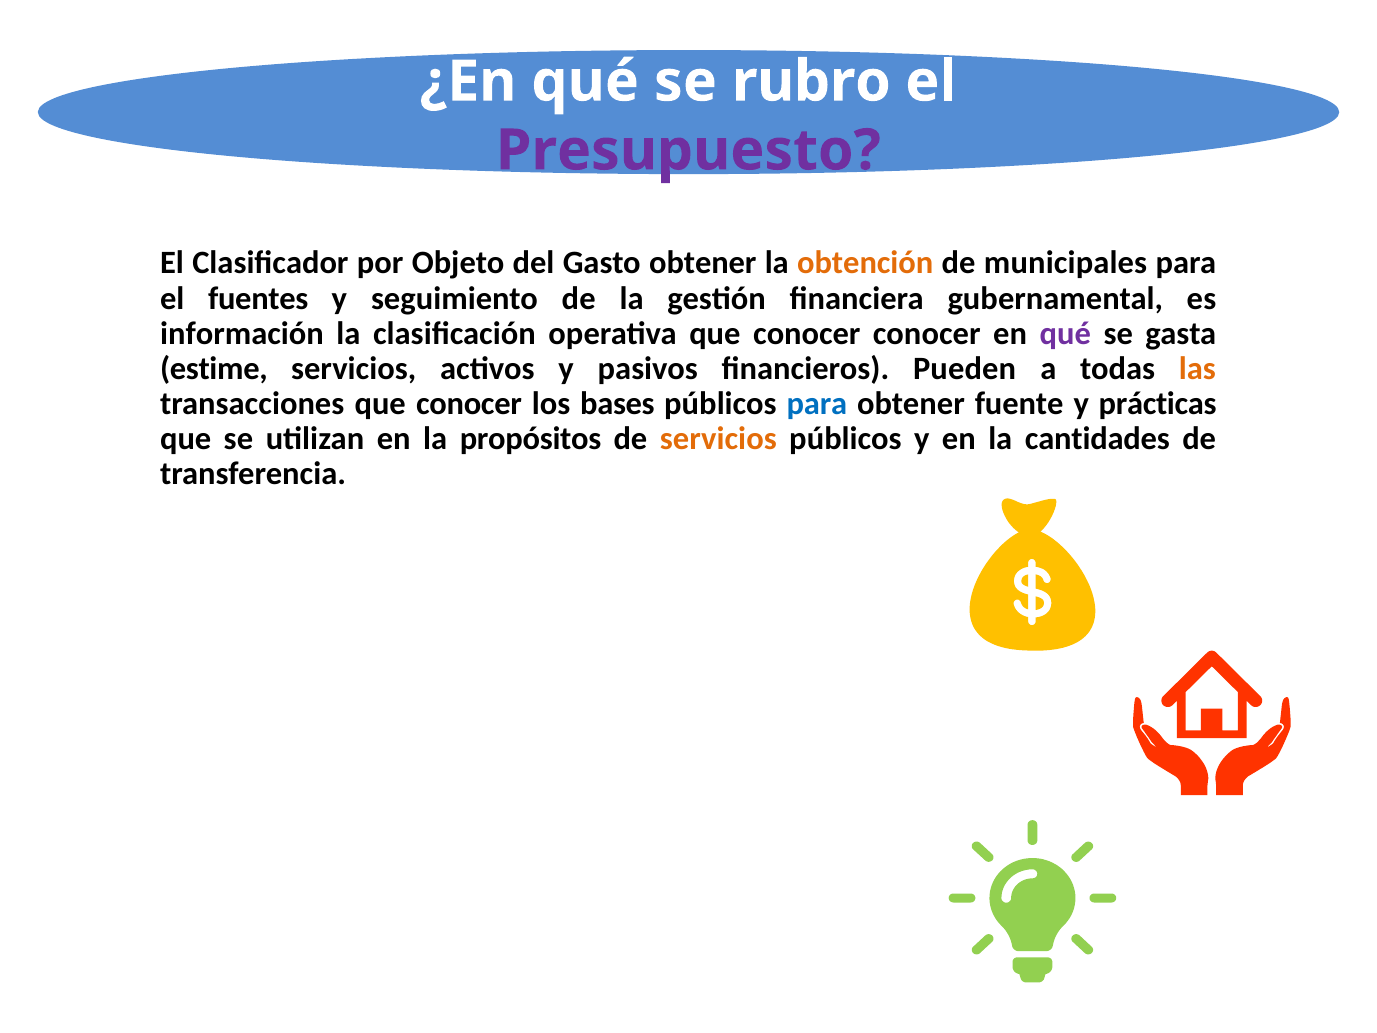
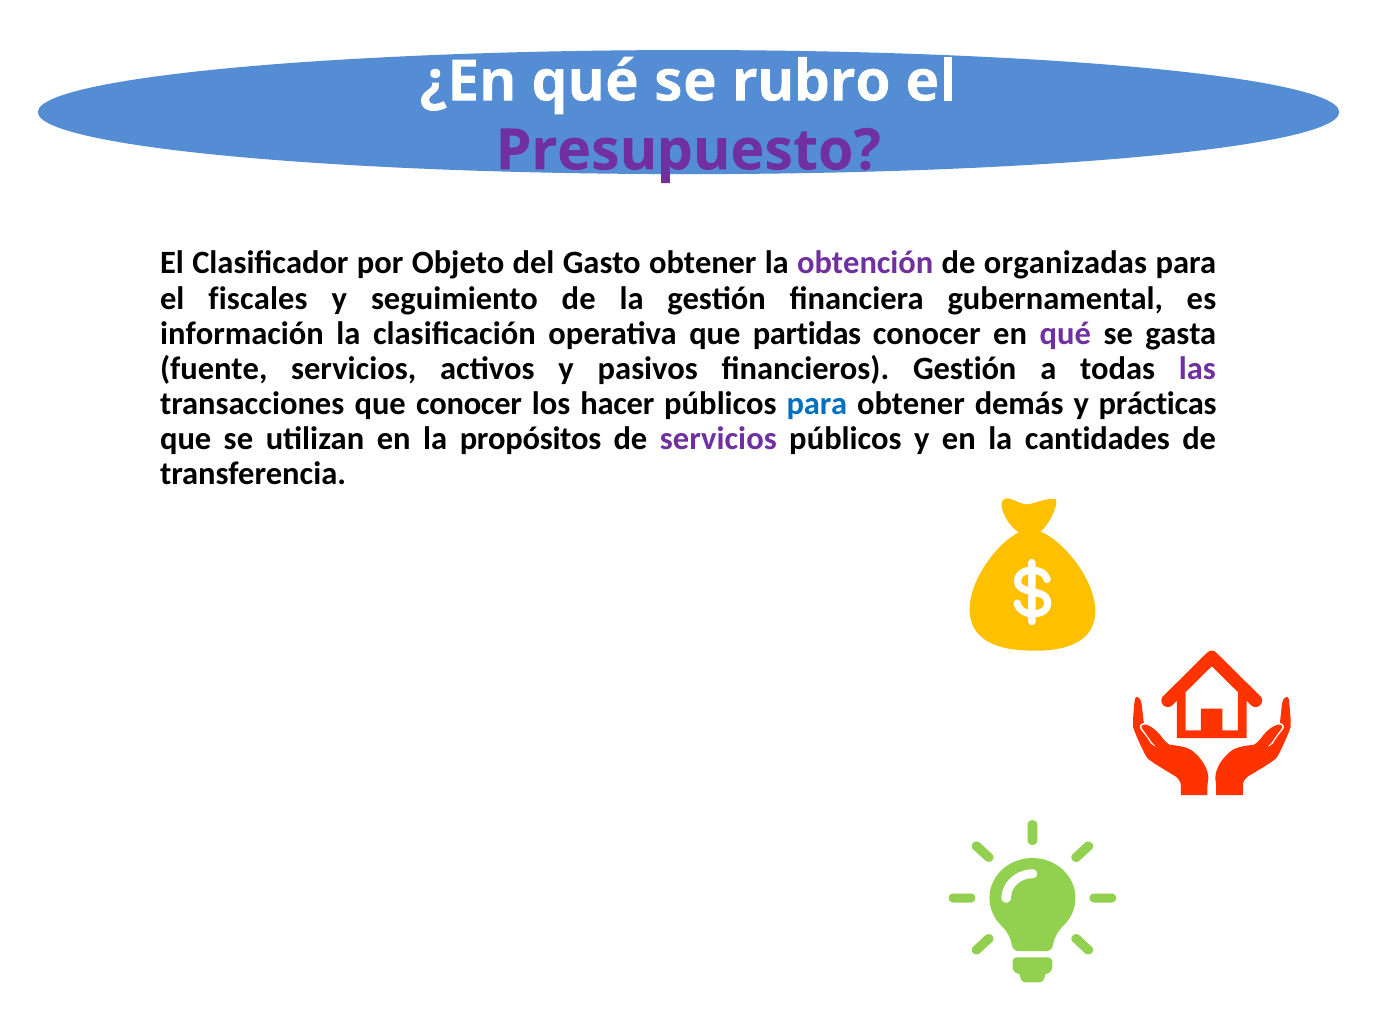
obtención colour: orange -> purple (865, 263)
municipales: municipales -> organizadas (1066, 263)
fuentes: fuentes -> fiscales (258, 298)
operativa que conocer: conocer -> partidas (807, 333)
estime: estime -> fuente (214, 368)
financieros Pueden: Pueden -> Gestión (965, 368)
las colour: orange -> purple (1197, 368)
bases: bases -> hacer (617, 404)
fuente: fuente -> demás (1019, 404)
servicios colour: orange -> purple (718, 439)
